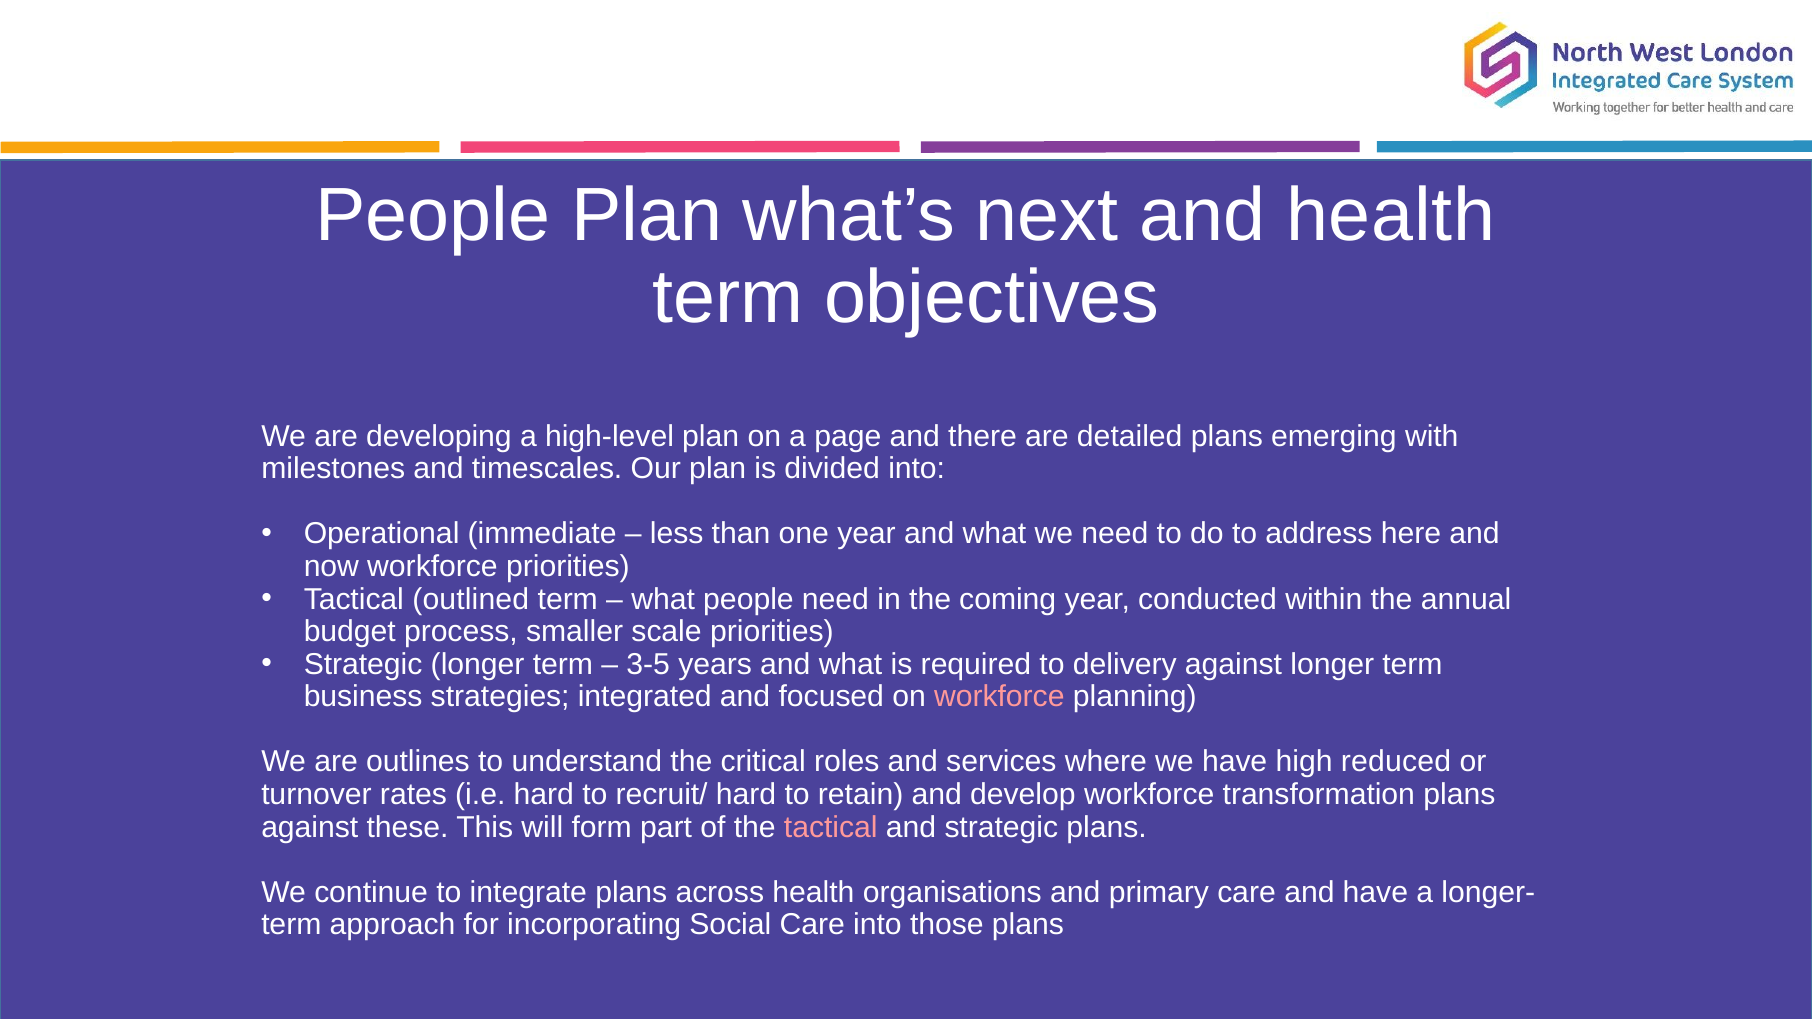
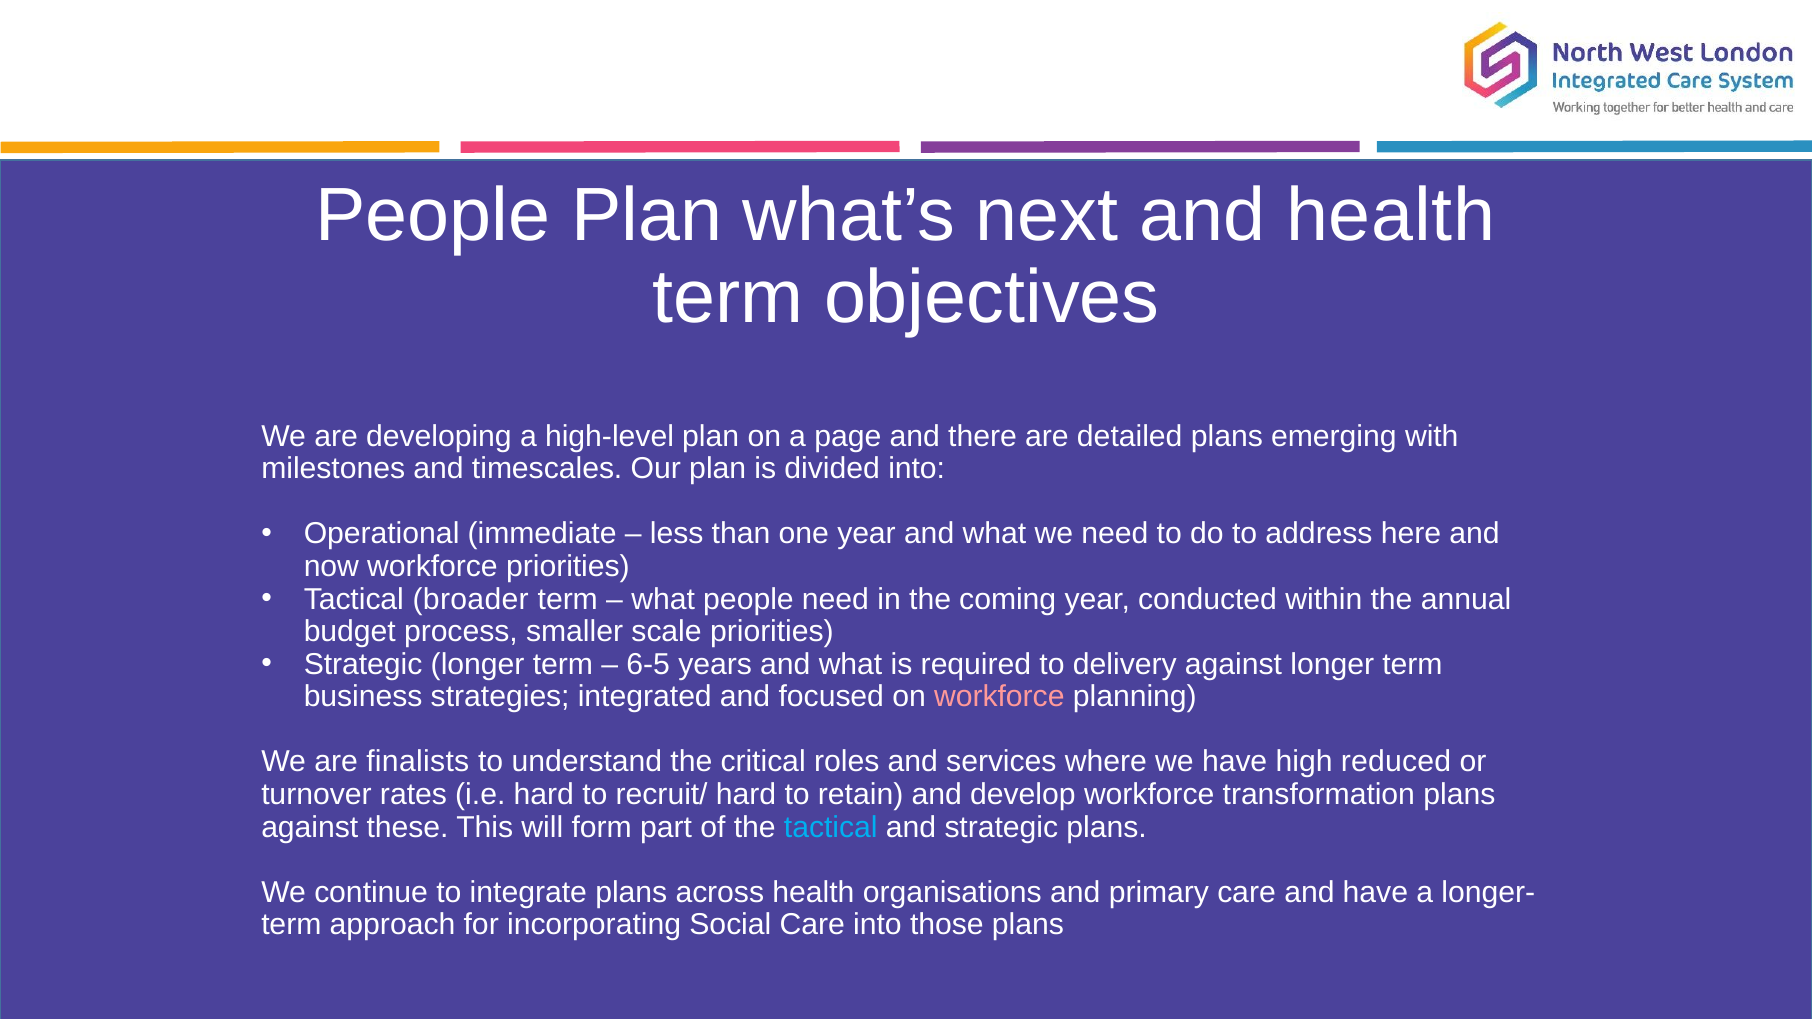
outlined: outlined -> broader (471, 599)
3-5: 3-5 -> 6-5 (648, 664)
outlines: outlines -> finalists (418, 762)
tactical colour: pink -> light blue (831, 827)
